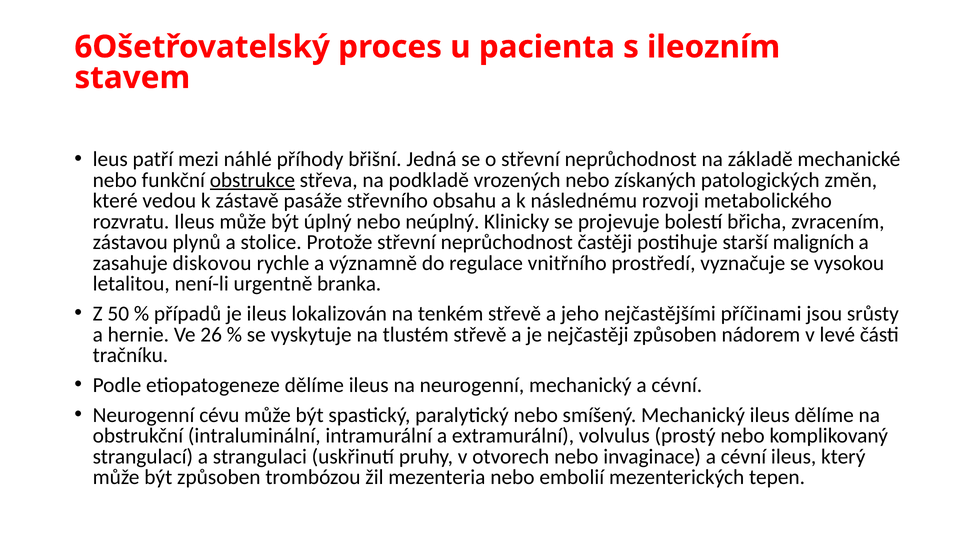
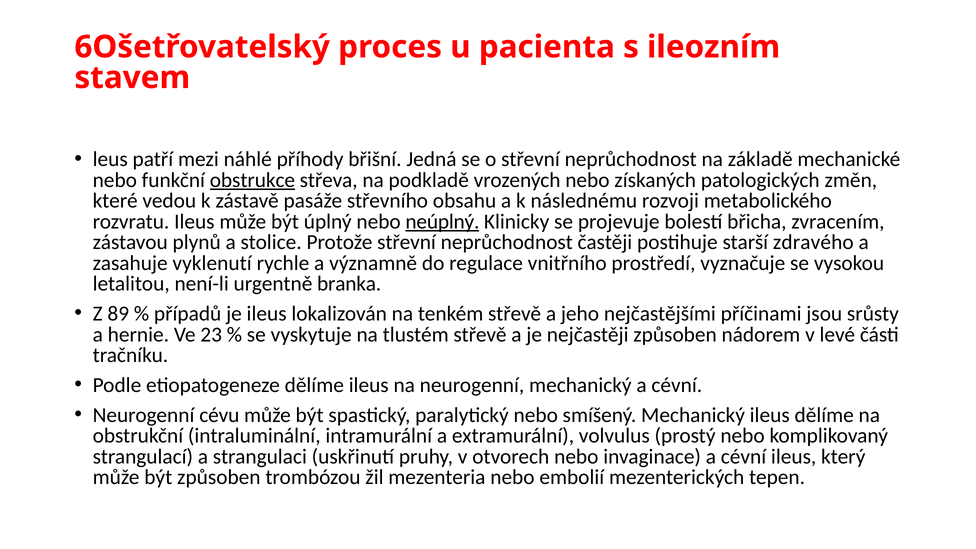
neúplný underline: none -> present (442, 222)
maligních: maligních -> zdravého (813, 242)
diskovou: diskovou -> vyklenutí (212, 263)
50: 50 -> 89 (118, 314)
26: 26 -> 23 (211, 334)
